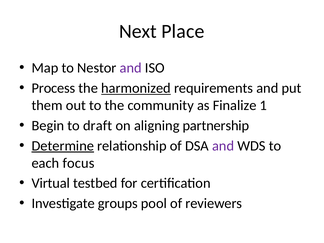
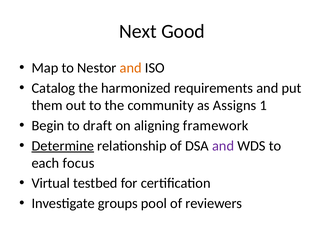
Place: Place -> Good (183, 31)
and colour: purple -> orange (131, 68)
Process: Process -> Catalog (53, 88)
harmonized underline: present -> none (136, 88)
Finalize: Finalize -> Assigns (235, 105)
partnership: partnership -> framework (216, 126)
